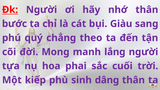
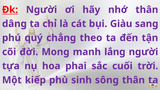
bước: bước -> dâng (14, 24)
dâng: dâng -> sông (107, 80)
